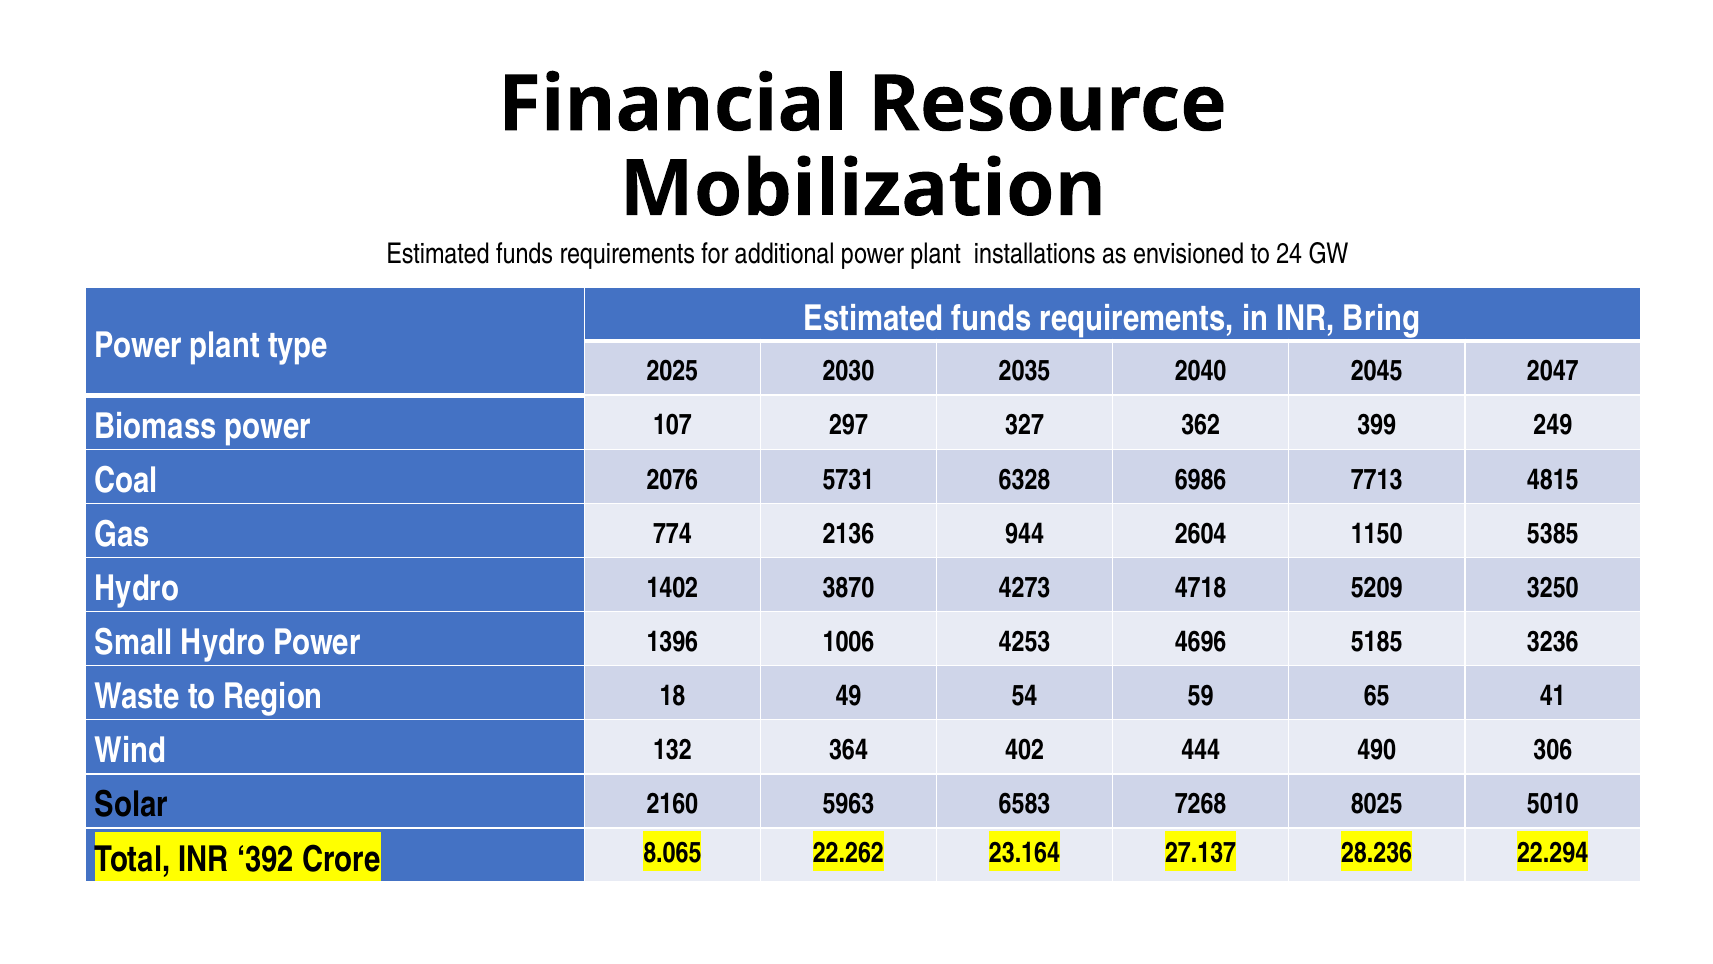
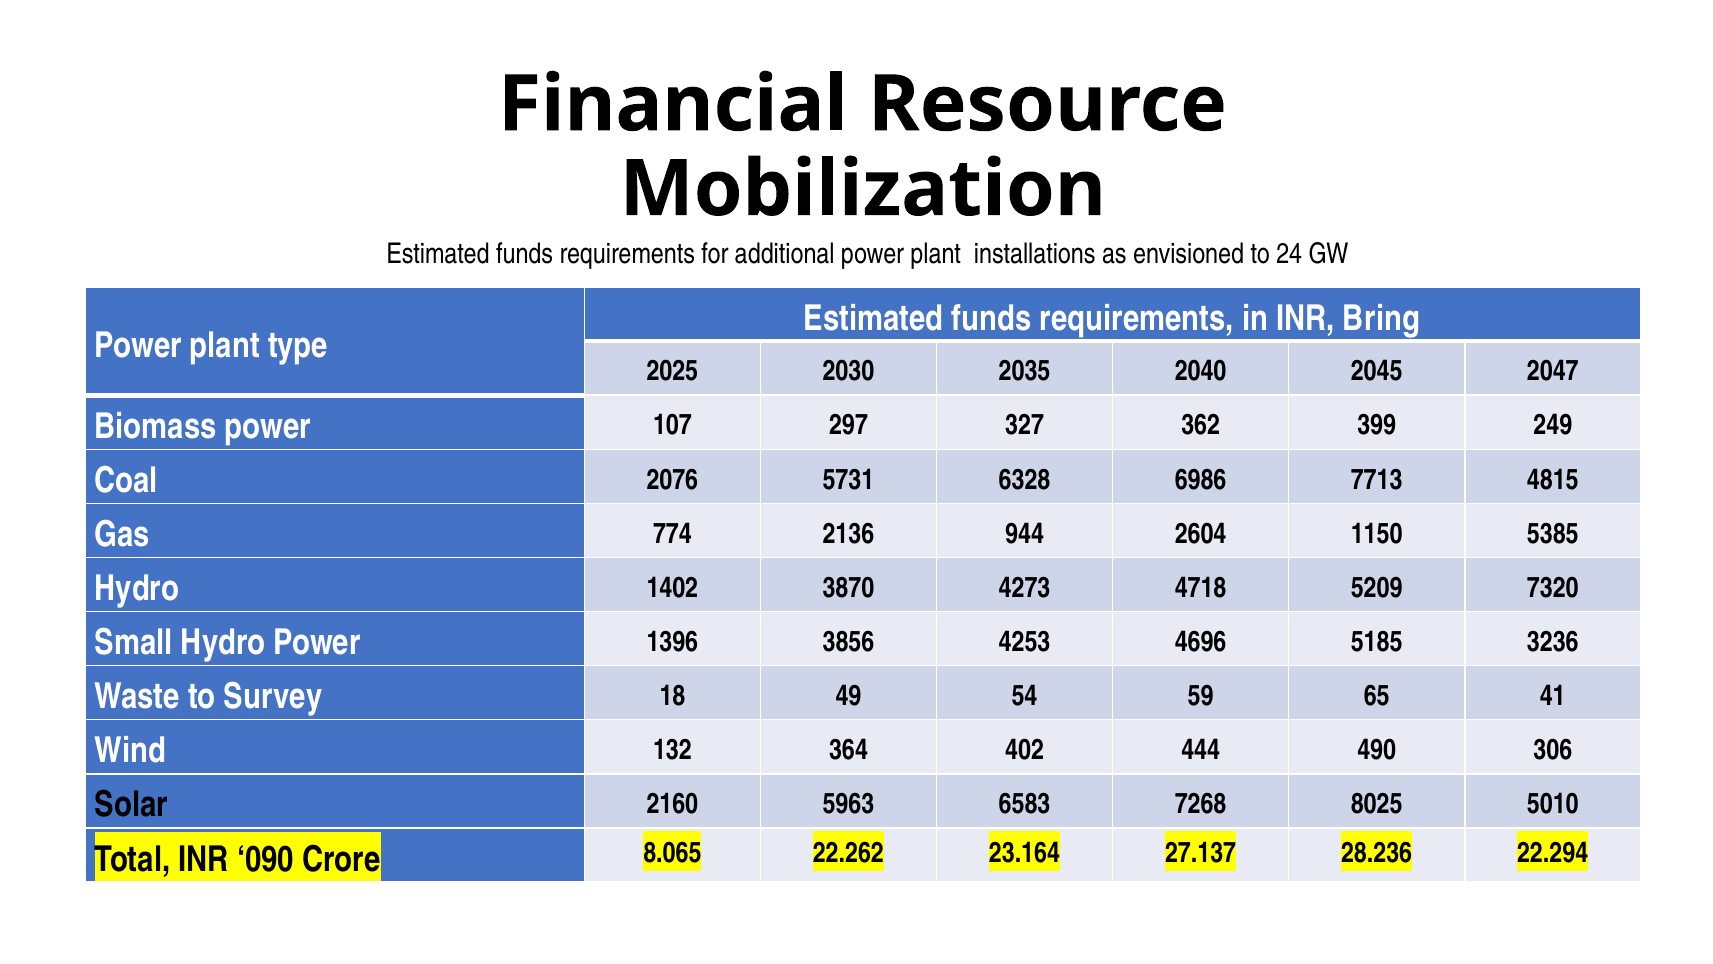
3250: 3250 -> 7320 (1553, 588)
1006: 1006 -> 3856 (849, 642)
Region: Region -> Survey (273, 697)
392: 392 -> 090 (266, 859)
